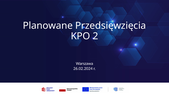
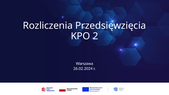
Planowane: Planowane -> Rozliczenia (48, 26)
